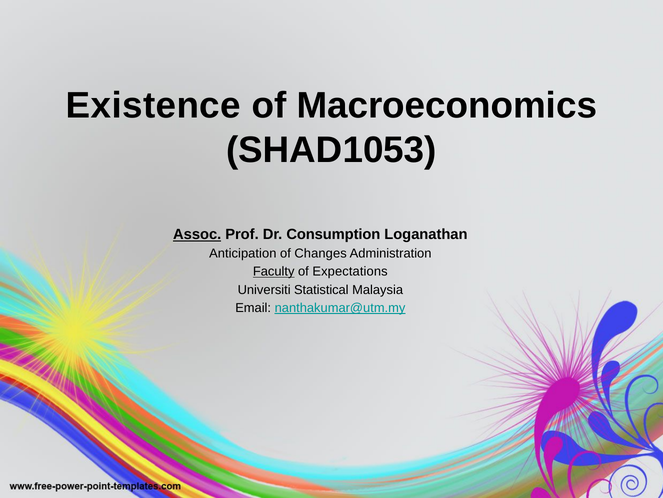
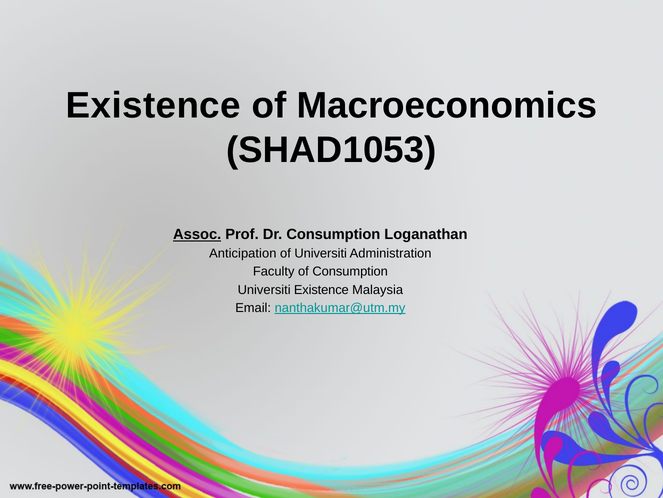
of Changes: Changes -> Universiti (321, 253)
Faculty underline: present -> none (274, 271)
of Expectations: Expectations -> Consumption (350, 271)
Universiti Statistical: Statistical -> Existence (321, 289)
